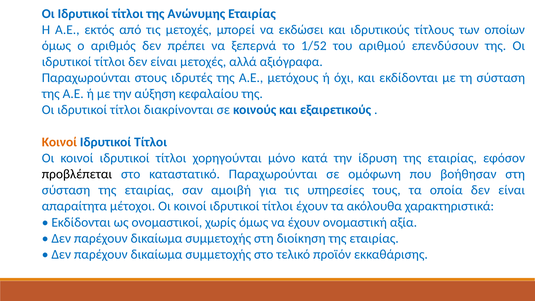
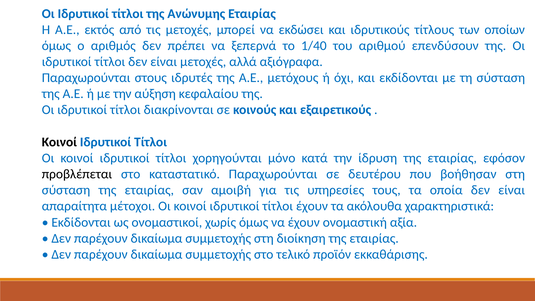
1/52: 1/52 -> 1/40 (314, 46)
Κοινοί colour: orange -> black (59, 142)
ομόφωνη: ομόφωνη -> δευτέρου (375, 174)
